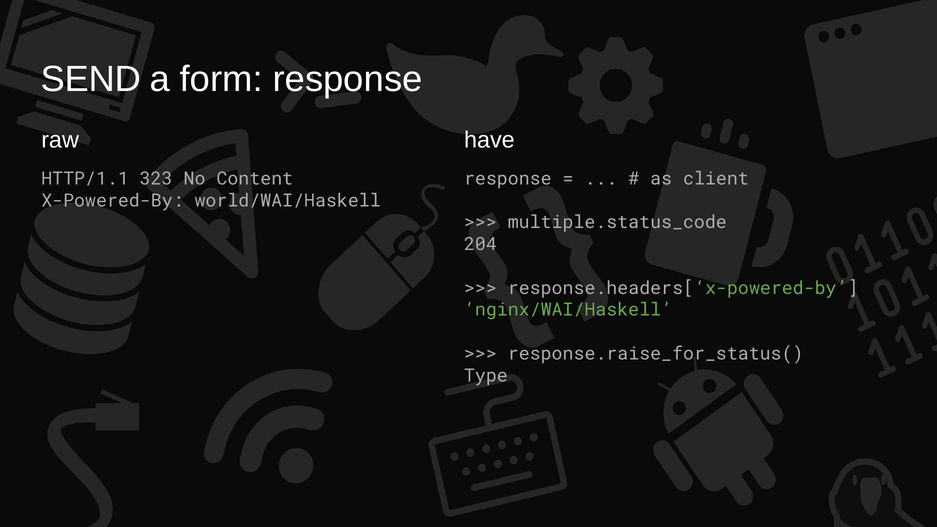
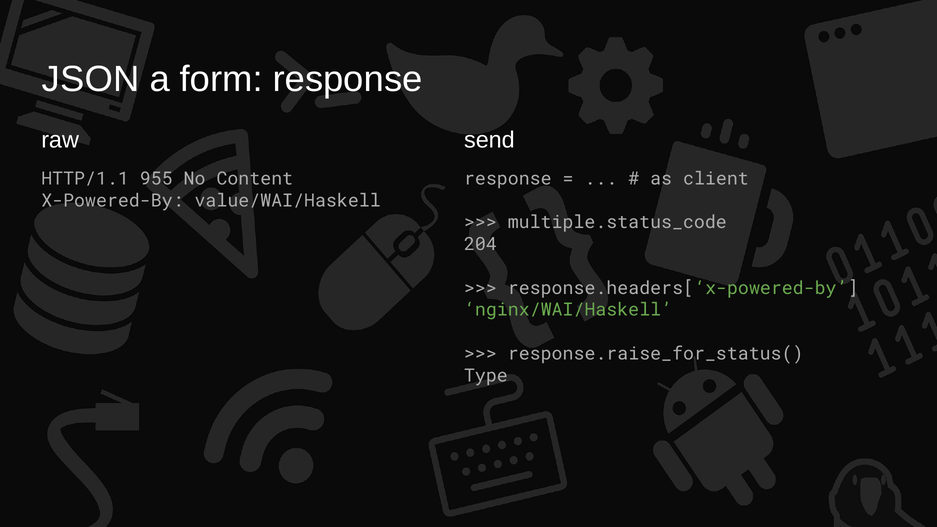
SEND: SEND -> JSON (91, 79)
have: have -> send (489, 140)
323: 323 -> 955 (156, 179)
world/WAI/Haskell: world/WAI/Haskell -> value/WAI/Haskell (288, 201)
